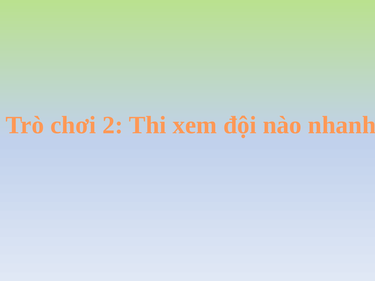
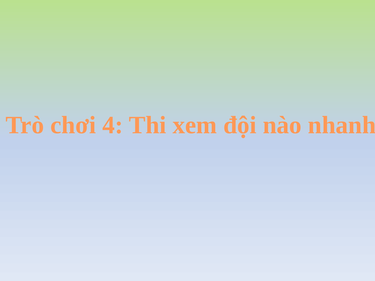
2: 2 -> 4 (113, 125)
